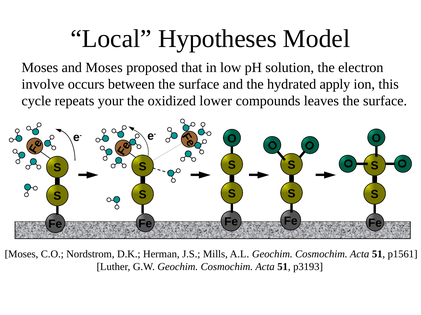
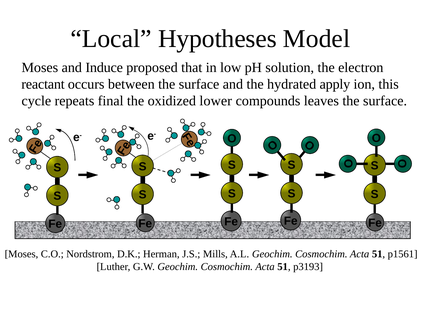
and Moses: Moses -> Induce (104, 68)
involve: involve -> reactant (43, 84)
your: your -> final (111, 101)
